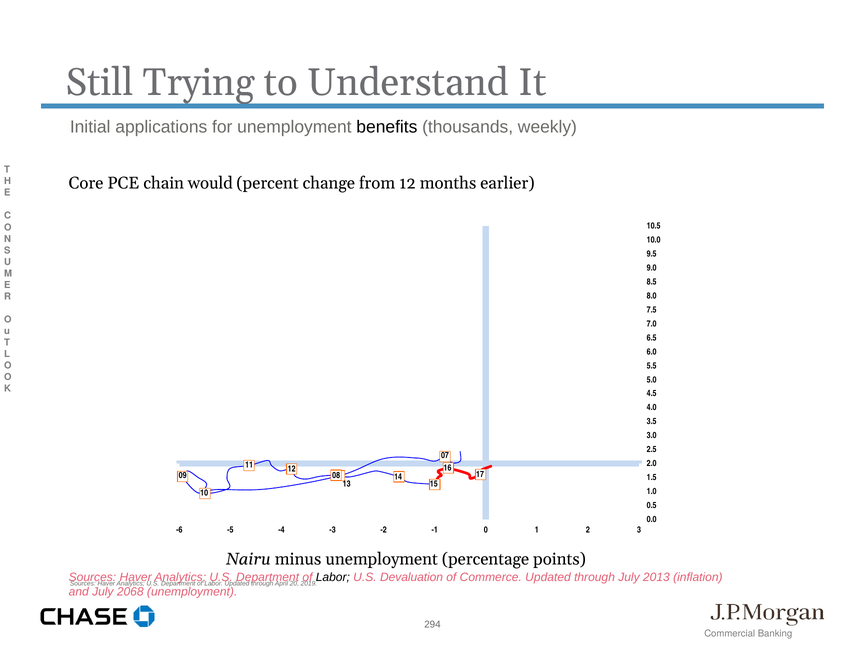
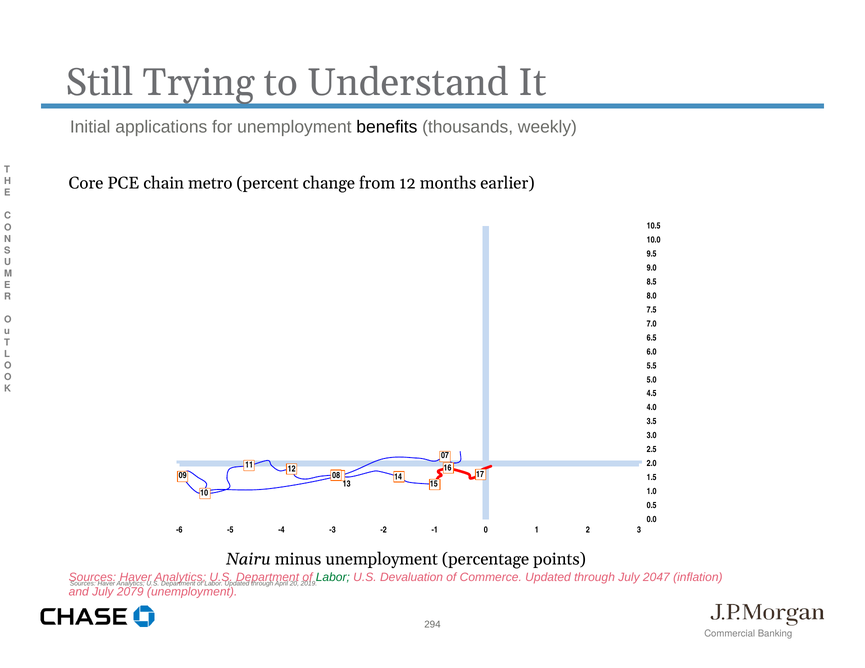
would: would -> metro (210, 184)
Labor colour: black -> green (333, 578)
2013: 2013 -> 2047 (656, 578)
2068: 2068 -> 2079 (130, 592)
